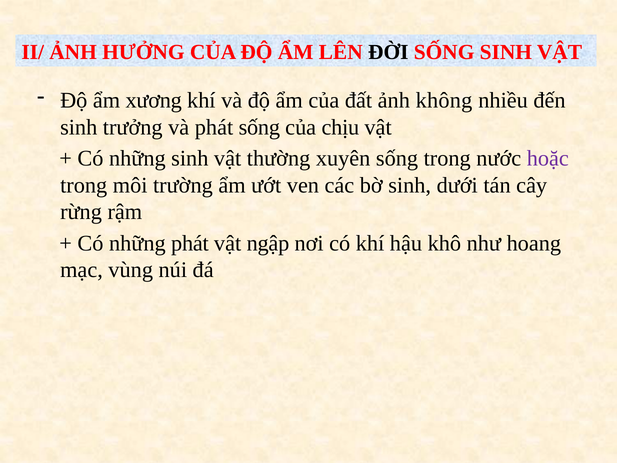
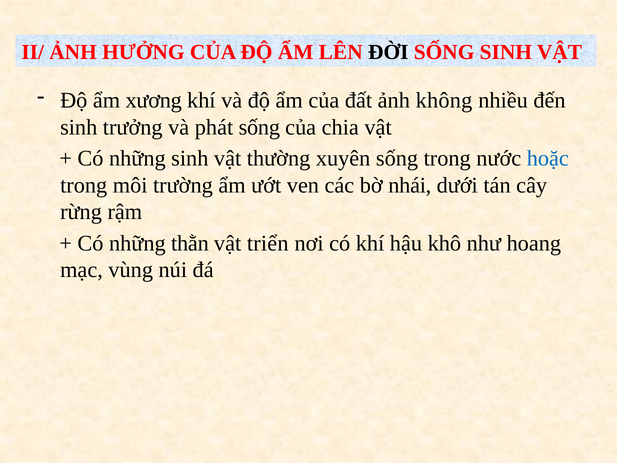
chịu: chịu -> chia (340, 127)
hoặc colour: purple -> blue (548, 158)
bờ sinh: sinh -> nhái (410, 185)
những phát: phát -> thằn (190, 243)
ngập: ngập -> triển (268, 243)
